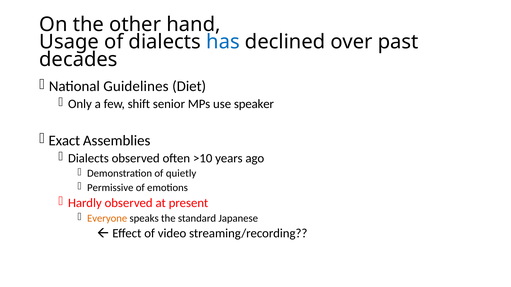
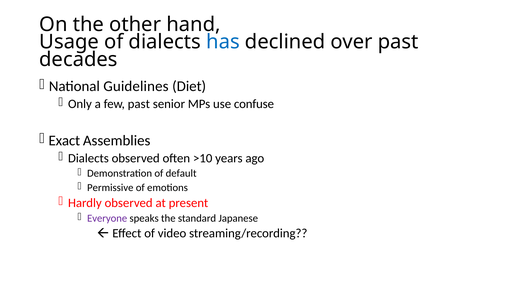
few shift: shift -> past (139, 104)
speaker: speaker -> confuse (254, 104)
quietly: quietly -> default (181, 174)
Everyone colour: orange -> purple (107, 219)
